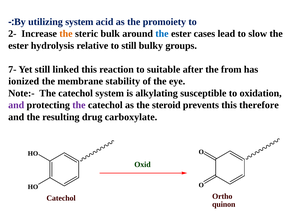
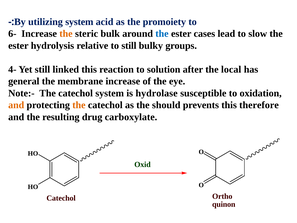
2-: 2- -> 6- (12, 34)
7-: 7- -> 4- (12, 69)
suitable: suitable -> solution (164, 69)
from: from -> local (231, 69)
ionized: ionized -> general (24, 81)
membrane stability: stability -> increase (123, 81)
alkylating: alkylating -> hydrolase (157, 93)
and colour: purple -> orange (16, 105)
the colour: purple -> orange (79, 105)
steroid: steroid -> should (166, 105)
